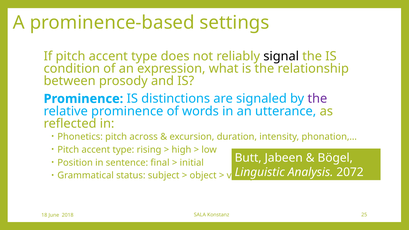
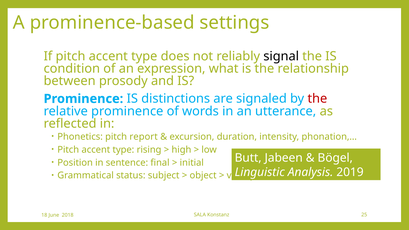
the colour: purple -> red (317, 99)
across: across -> report (144, 137)
2072: 2072 -> 2019 (350, 172)
